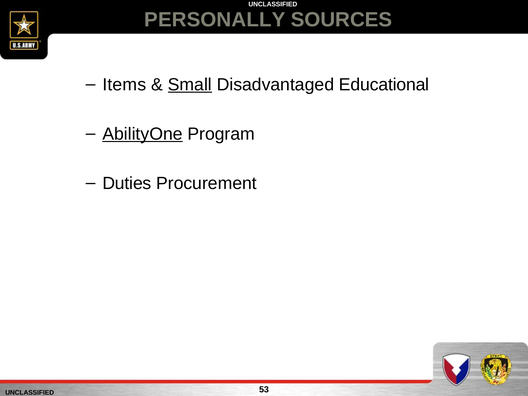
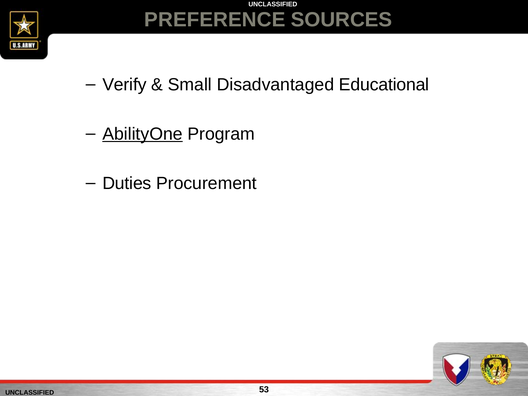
PERSONALLY: PERSONALLY -> PREFERENCE (215, 20)
Items: Items -> Verify (124, 85)
Small underline: present -> none (190, 85)
